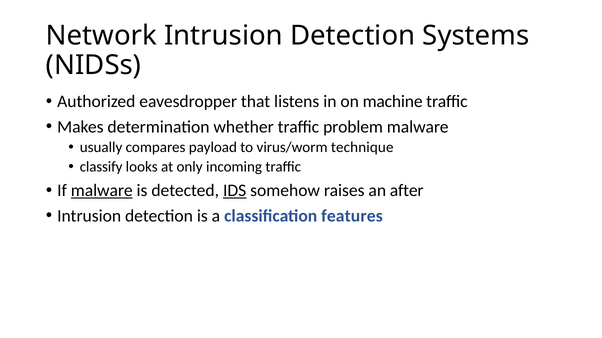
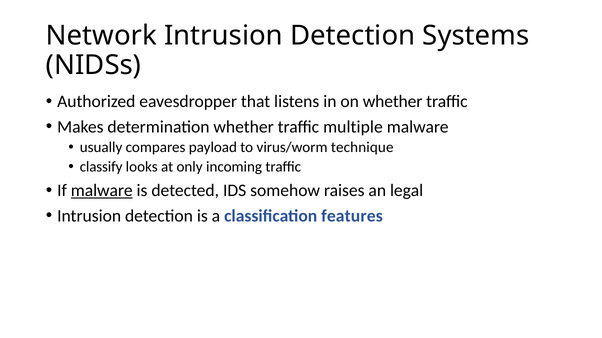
on machine: machine -> whether (393, 102)
problem: problem -> multiple (353, 127)
IDS underline: present -> none (235, 191)
after: after -> legal (407, 191)
